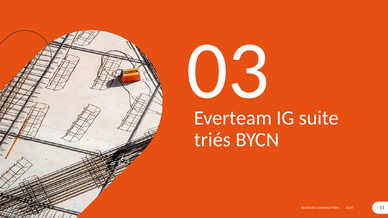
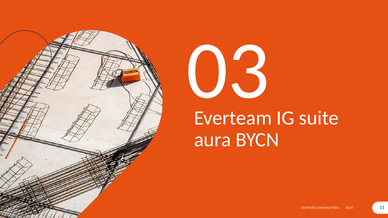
triés: triés -> aura (213, 140)
